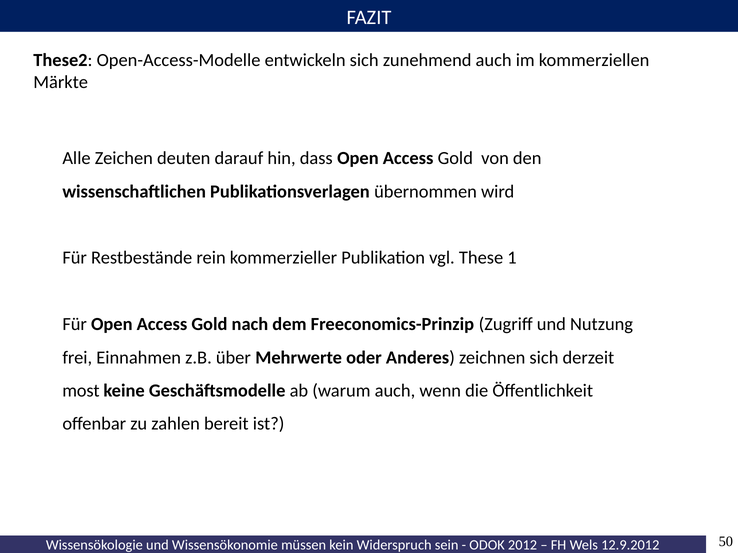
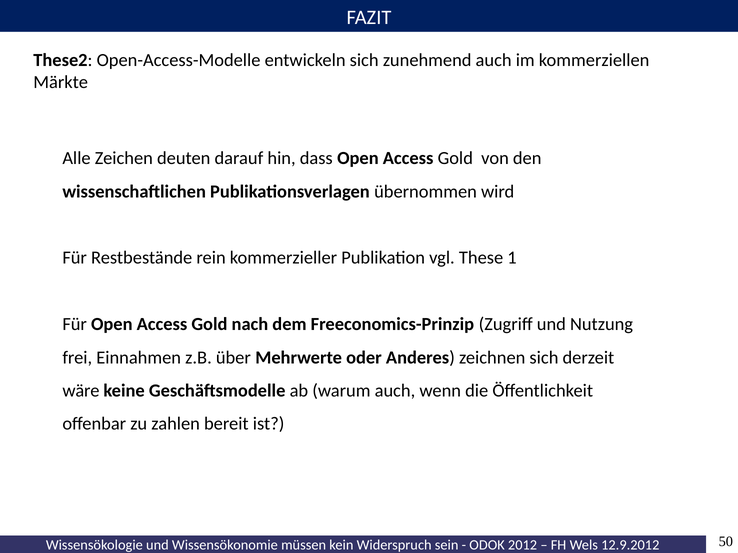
most: most -> wäre (81, 391)
